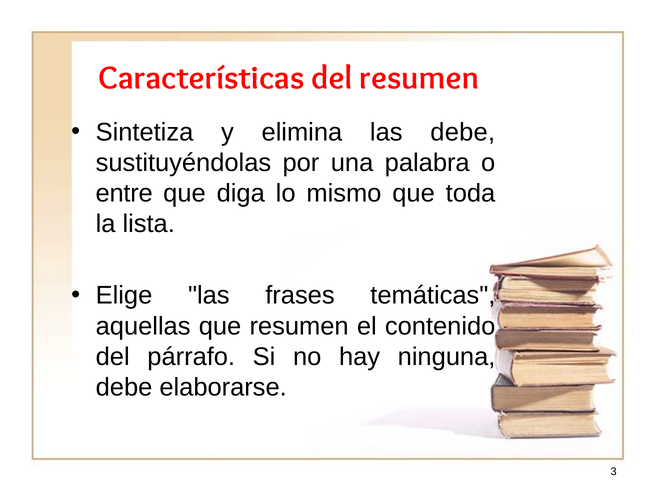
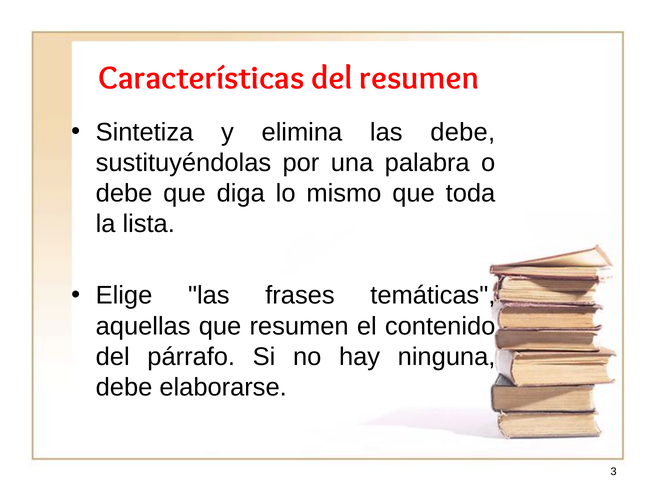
entre: entre -> debe (124, 193)
